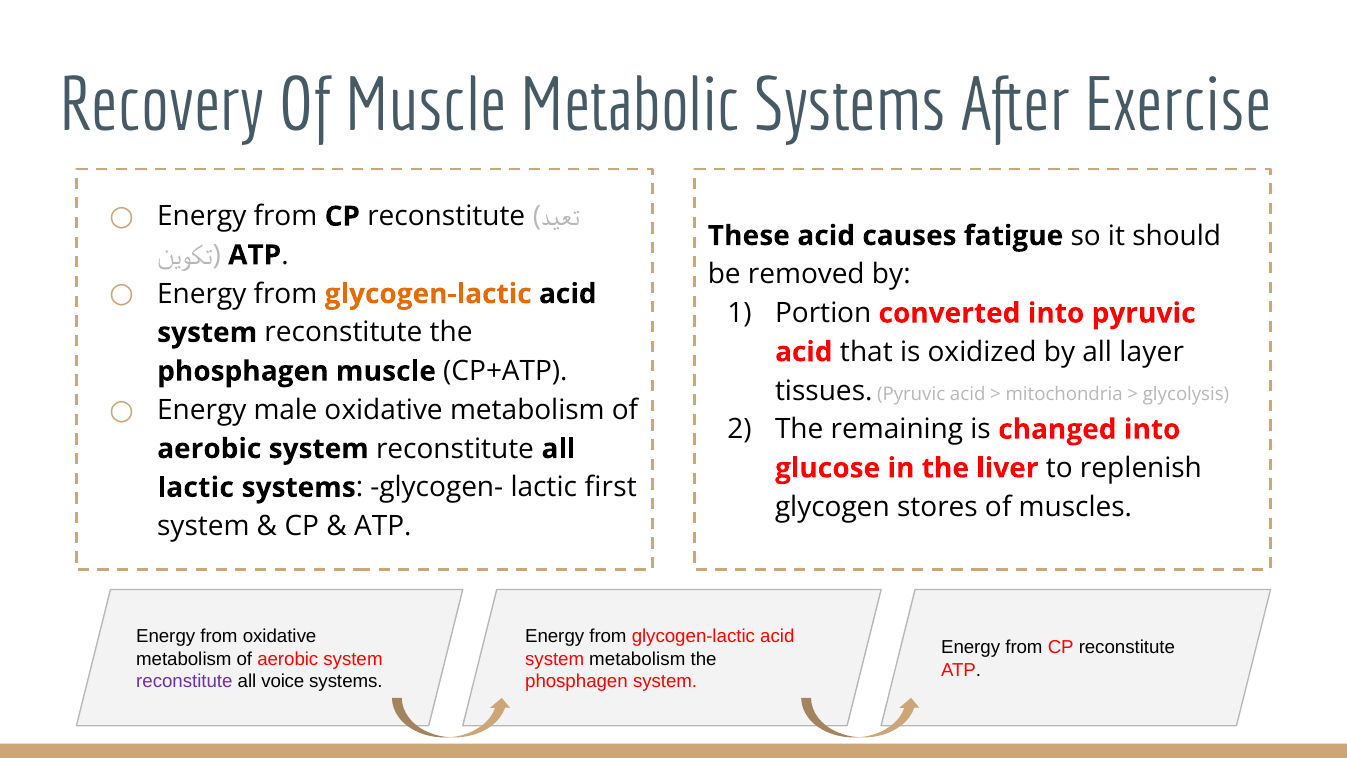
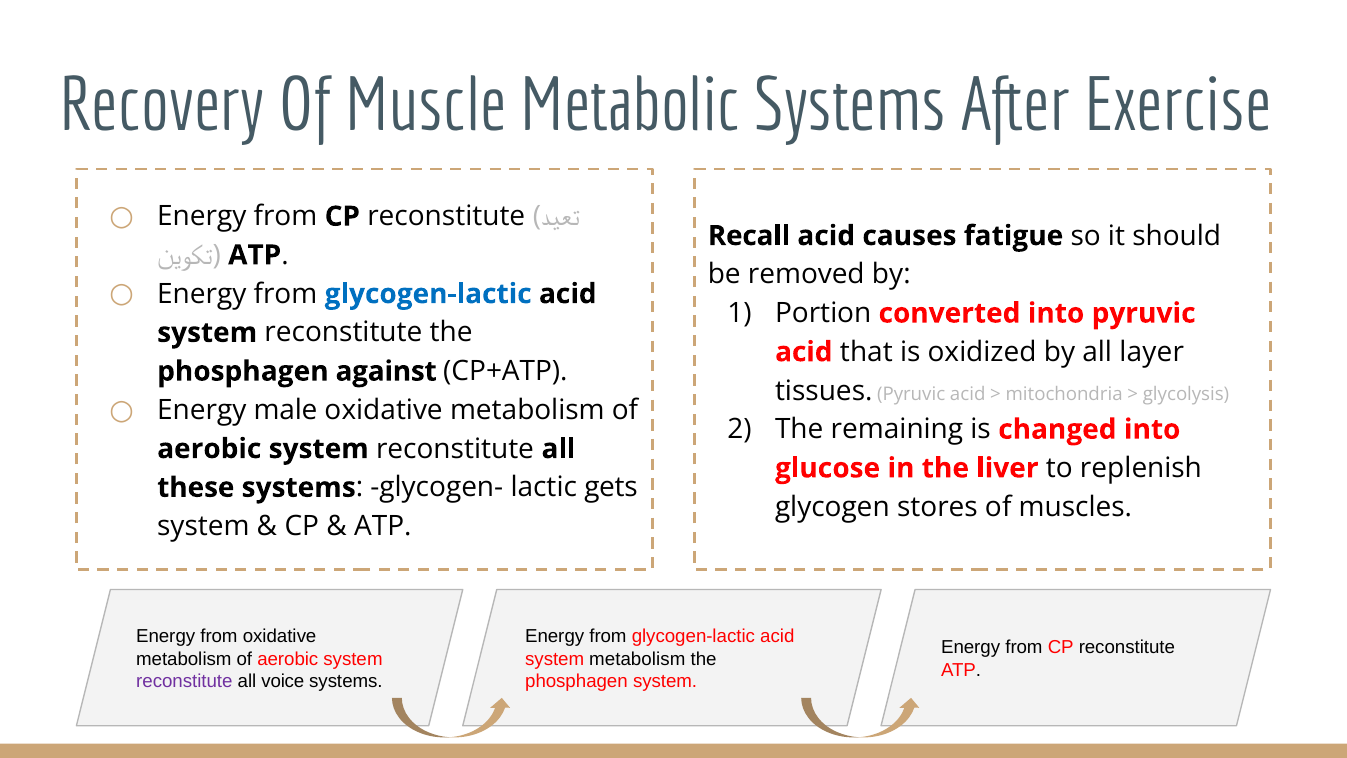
These: These -> Recall (749, 236)
glycogen-lactic colour: orange -> blue (428, 294)
phosphagen muscle: muscle -> against (386, 371)
lactic: lactic -> these (196, 487)
first: first -> gets (611, 487)
